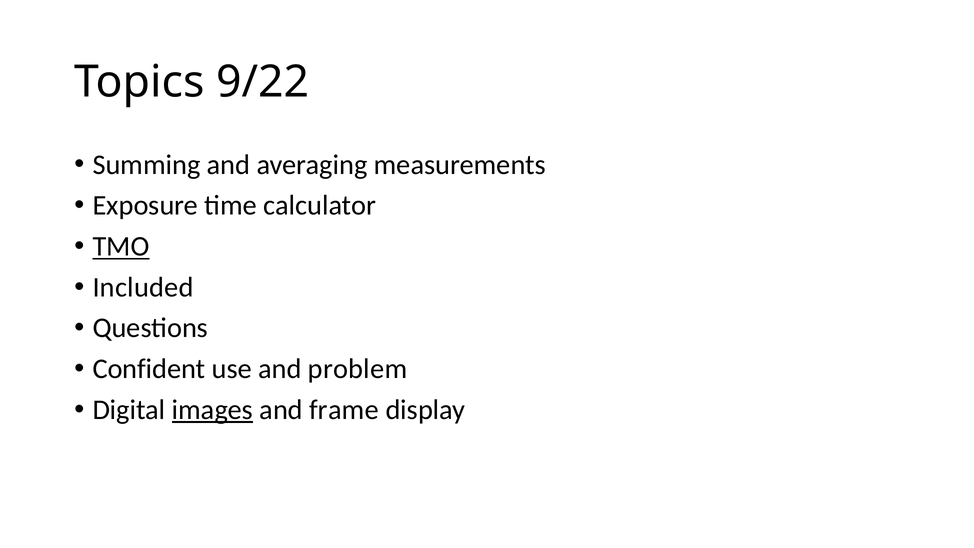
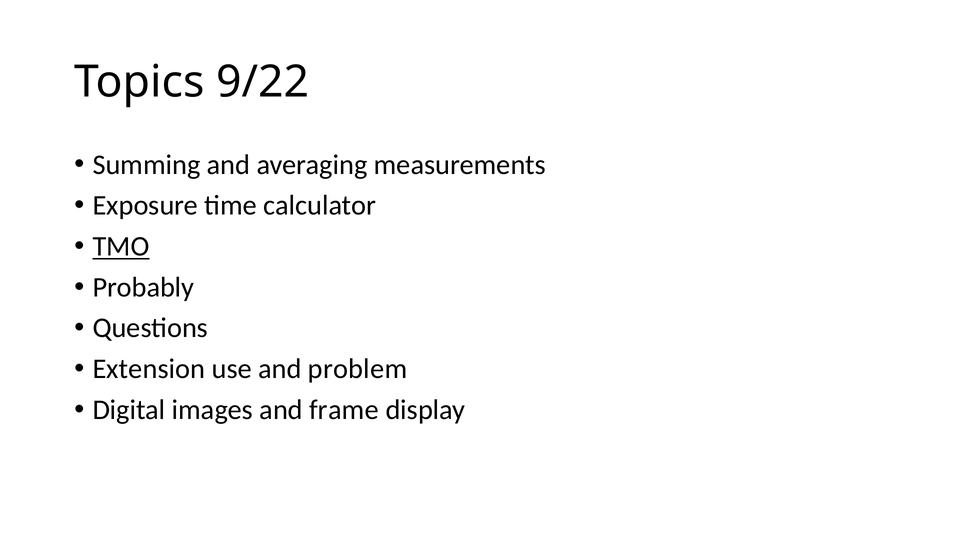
Included: Included -> Probably (143, 287)
Confident: Confident -> Extension (149, 369)
images underline: present -> none (212, 410)
